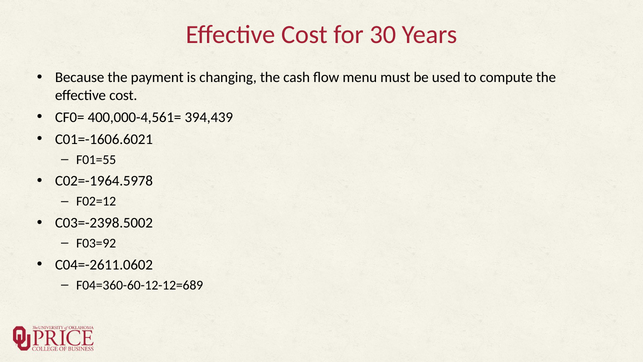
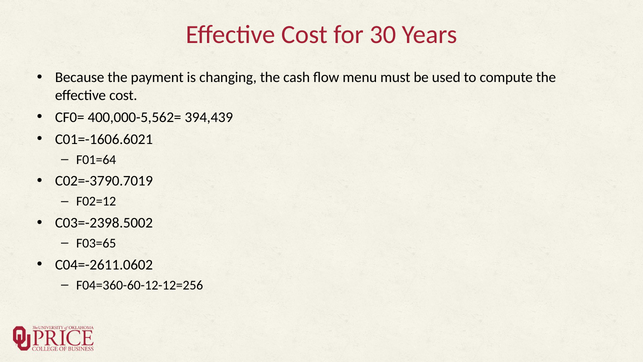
400,000-4,561=: 400,000-4,561= -> 400,000-5,562= (135, 117)
F01=55: F01=55 -> F01=64 (96, 160)
C02=-1964.5978: C02=-1964.5978 -> C02=-3790.7019 (104, 181)
F03=92: F03=92 -> F03=65 (96, 243)
F04=360-60-12-12=689: F04=360-60-12-12=689 -> F04=360-60-12-12=256 (140, 285)
